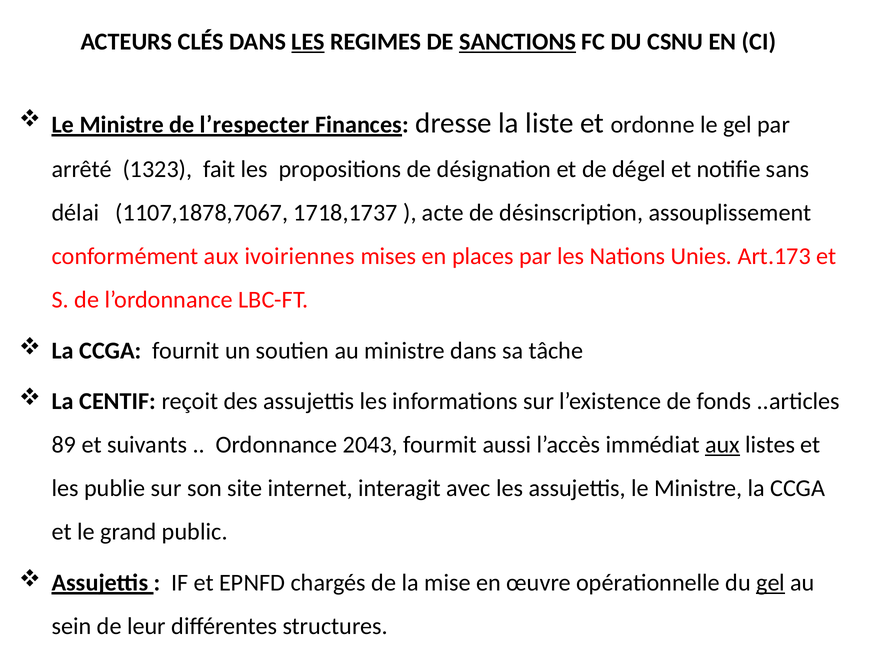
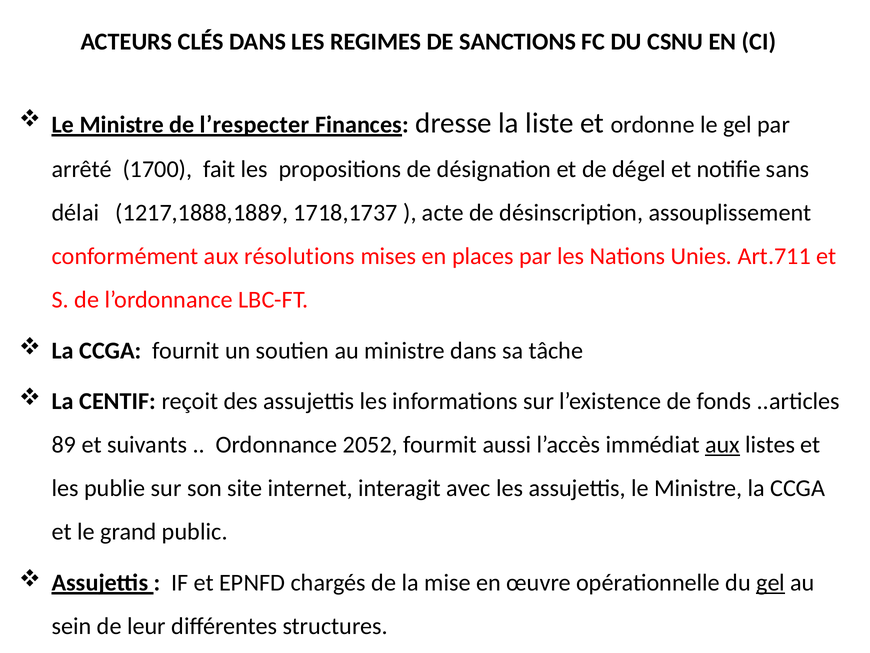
LES underline: present -> none (308, 42)
SANCTIONS underline: present -> none (518, 42)
1323: 1323 -> 1700 (157, 169)
1107,1878,7067: 1107,1878,7067 -> 1217,1888,1889 (202, 213)
ivoiriennes: ivoiriennes -> résolutions (300, 256)
Art.173: Art.173 -> Art.711 (774, 256)
2043: 2043 -> 2052 (370, 445)
